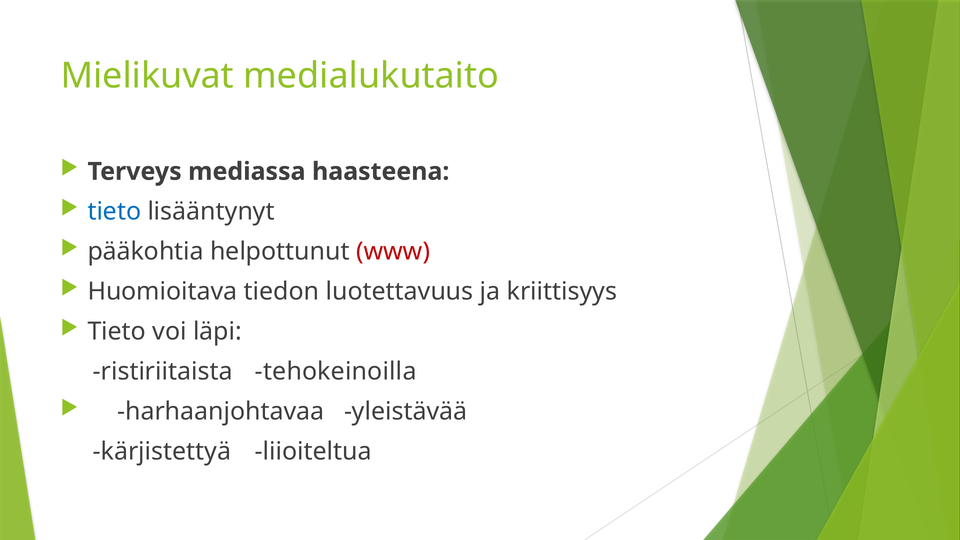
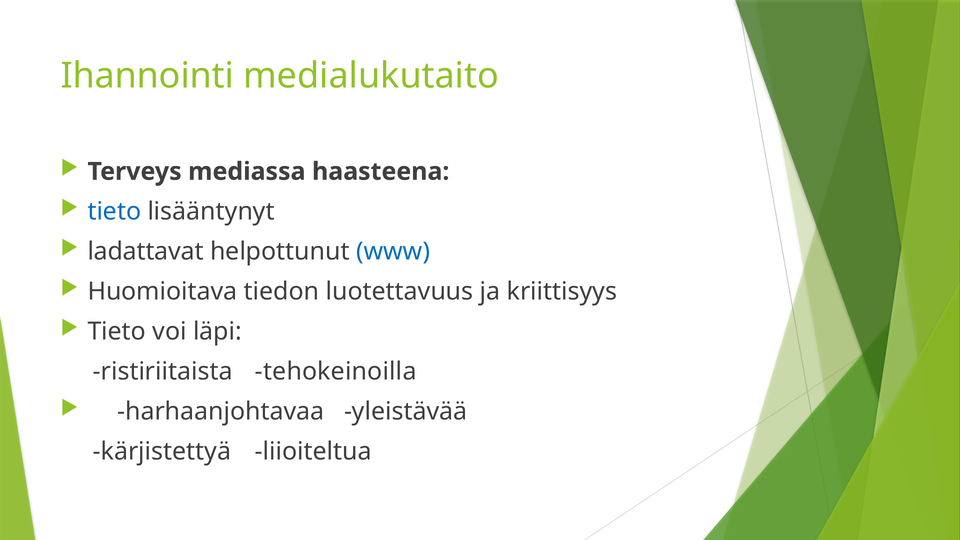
Mielikuvat: Mielikuvat -> Ihannointi (147, 76)
pääkohtia: pääkohtia -> ladattavat (146, 252)
www colour: red -> blue (393, 252)
